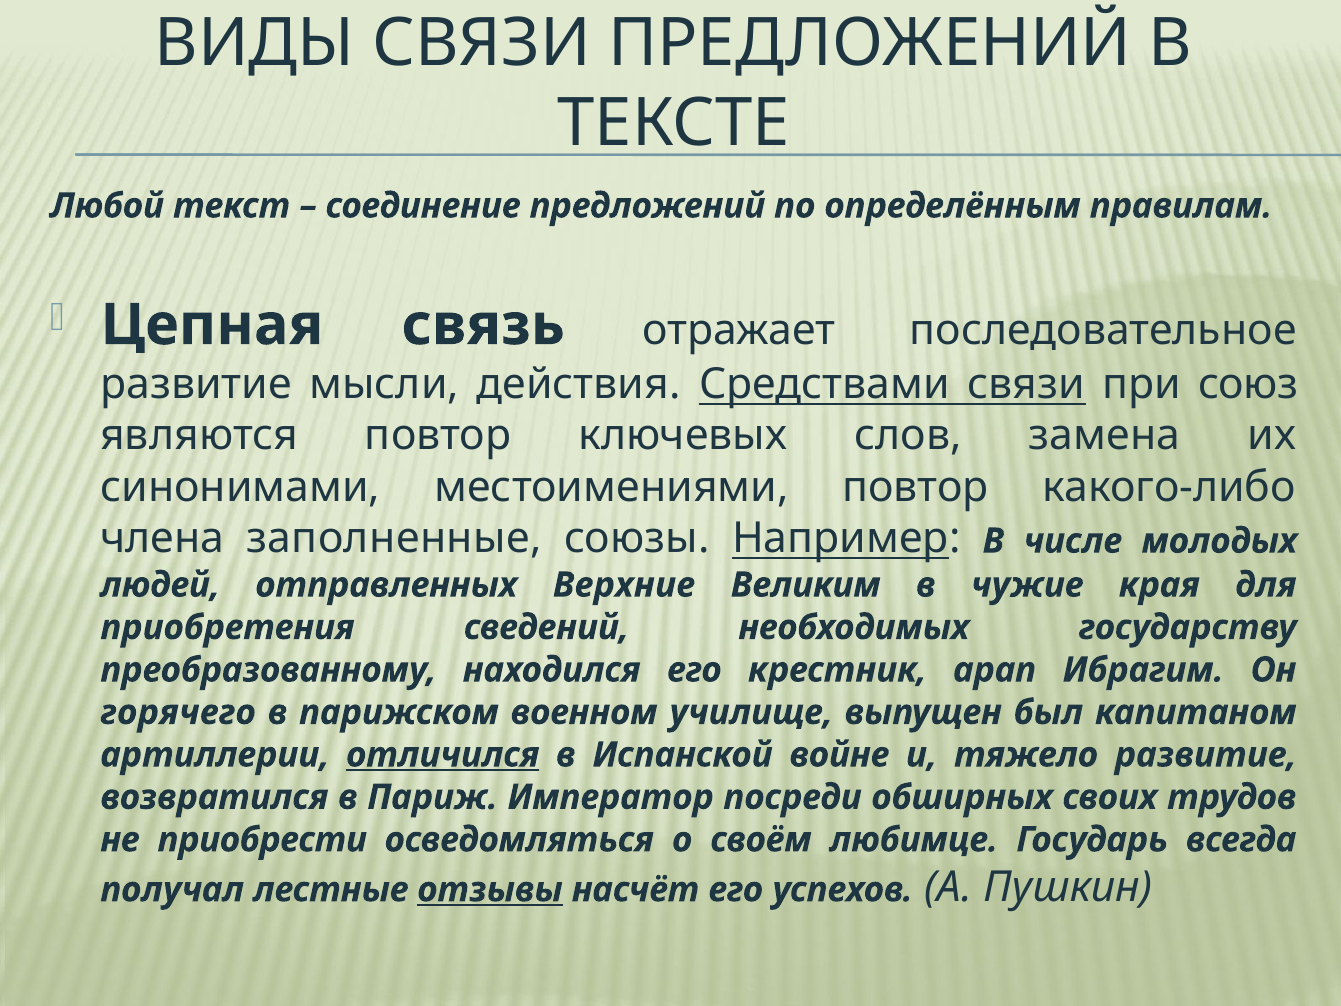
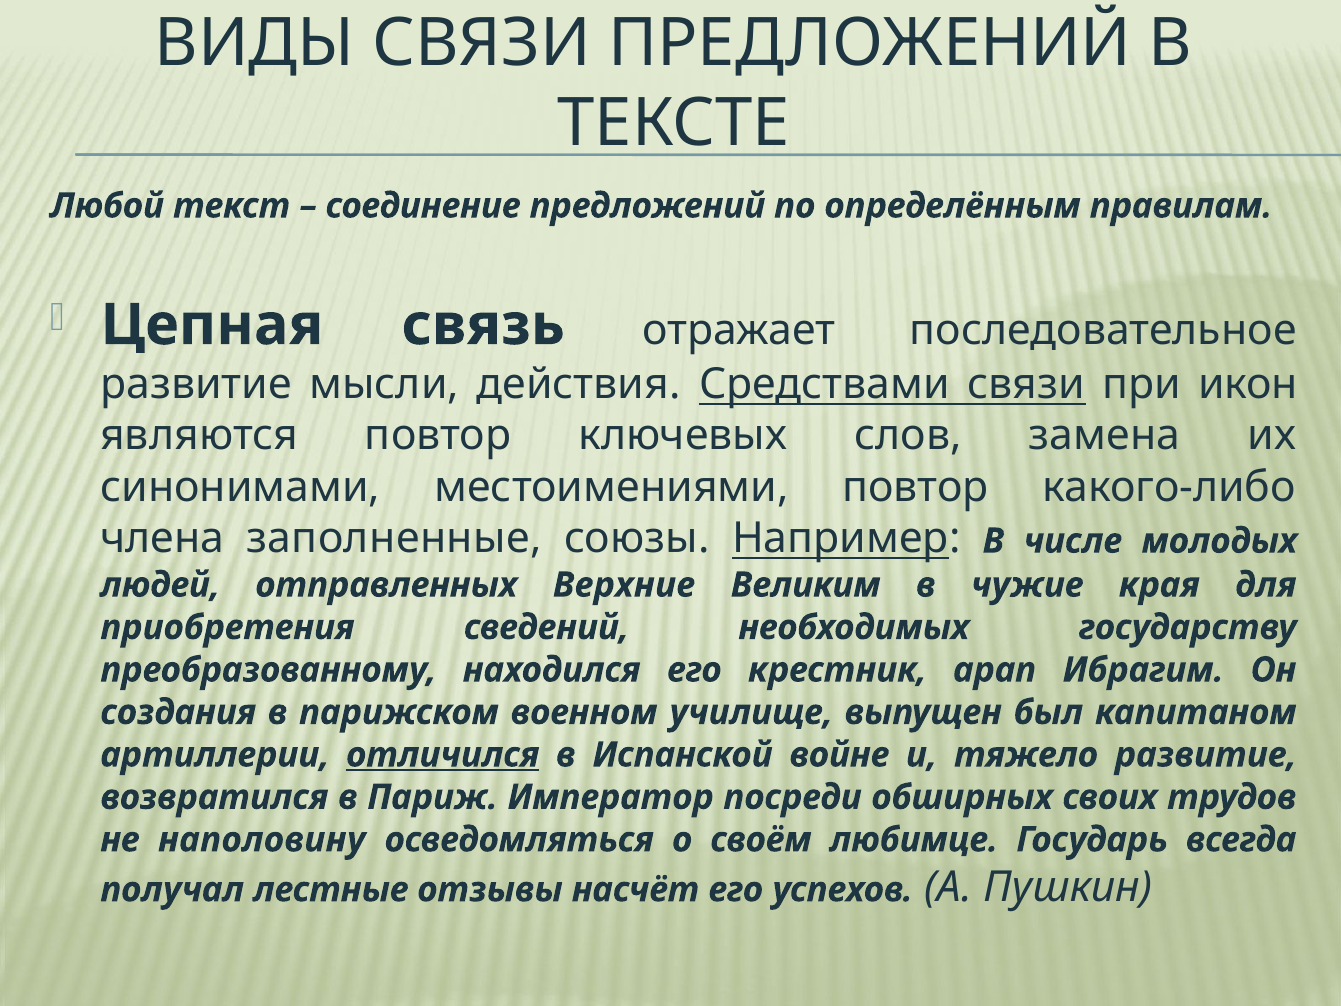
союз: союз -> икон (1248, 384)
горячего: горячего -> создания (178, 712)
приобрести: приобрести -> наполовину (262, 840)
отзывы underline: present -> none (490, 889)
